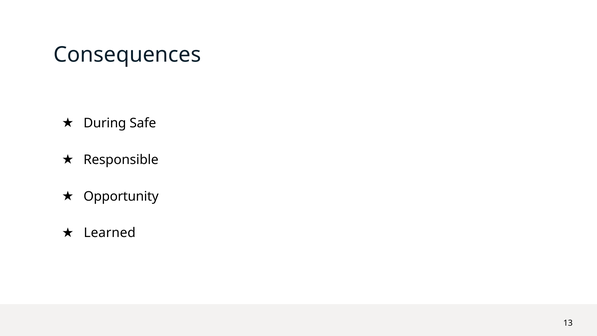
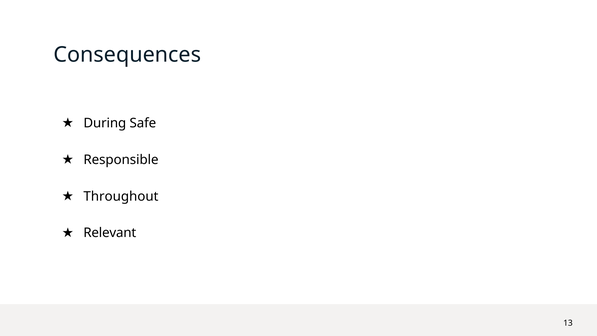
Opportunity: Opportunity -> Throughout (121, 196)
Learned: Learned -> Relevant (110, 233)
